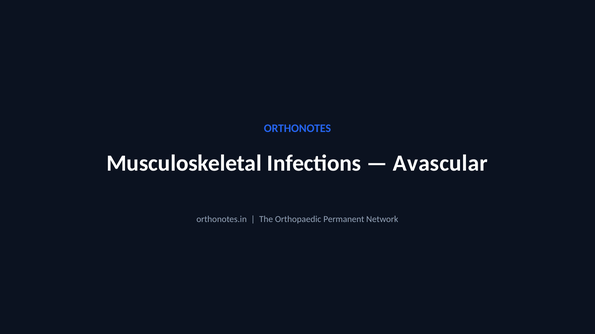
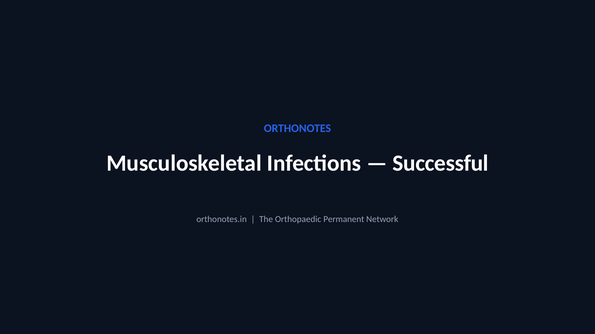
Avascular: Avascular -> Successful (441, 163)
